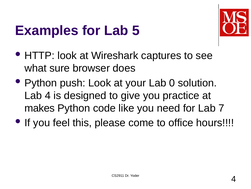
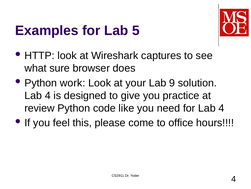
push: push -> work (73, 83)
0: 0 -> 9 (172, 83)
makes: makes -> review (40, 108)
for Lab 7: 7 -> 4 (221, 108)
